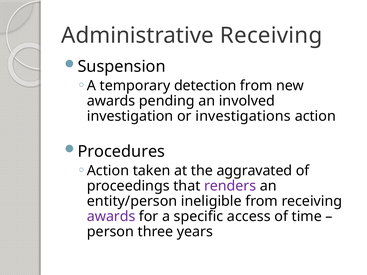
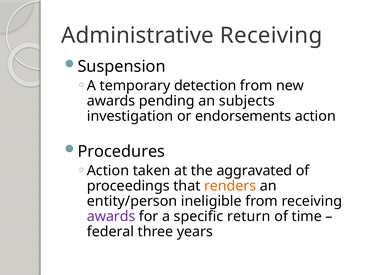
involved: involved -> subjects (247, 101)
investigations: investigations -> endorsements (243, 116)
renders colour: purple -> orange (230, 186)
access: access -> return (249, 217)
person: person -> federal (110, 232)
